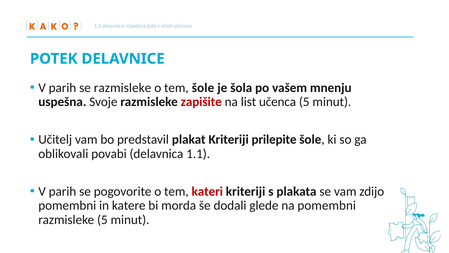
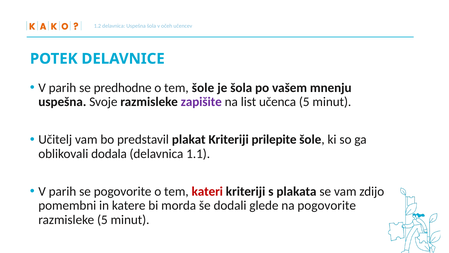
se razmisleke: razmisleke -> predhodne (123, 88)
zapišite colour: red -> purple (201, 102)
povabi: povabi -> dodala (109, 153)
na pomembni: pomembni -> pogovorite (327, 205)
